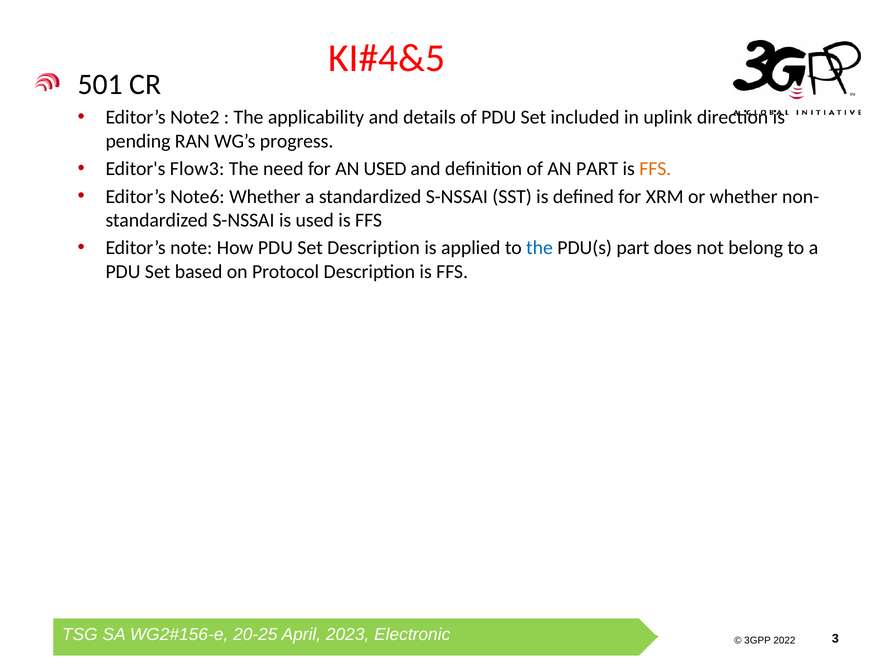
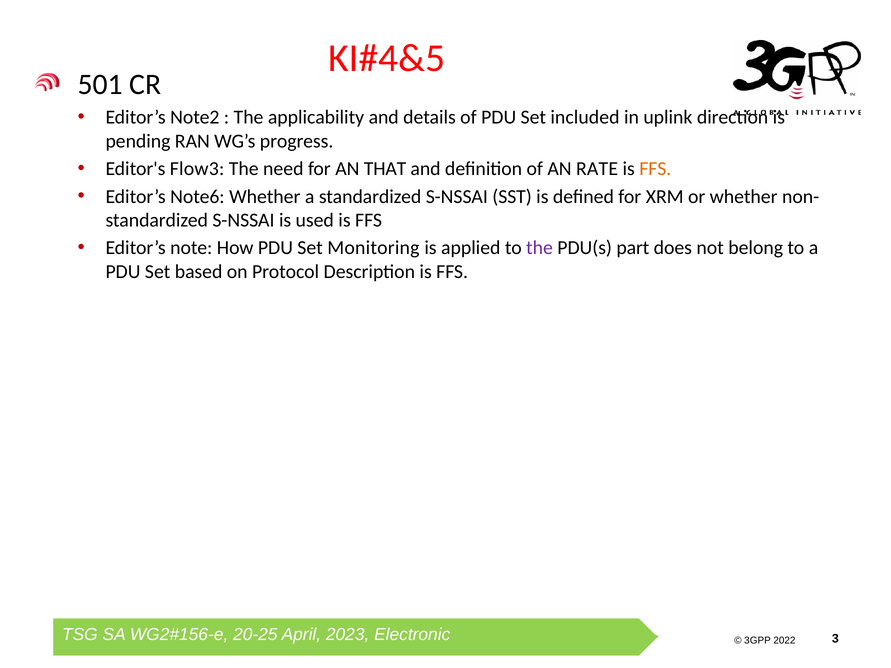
AN USED: USED -> THAT (385, 169)
AN PART: PART -> RATE (597, 169)
Set Description: Description -> Monitoring (373, 248)
the colour: blue -> purple (540, 248)
